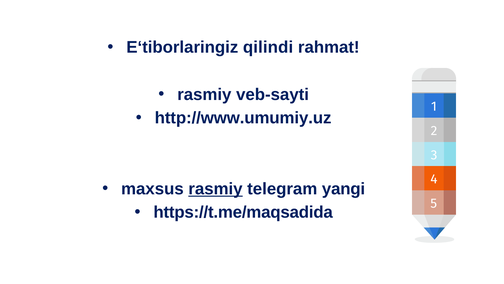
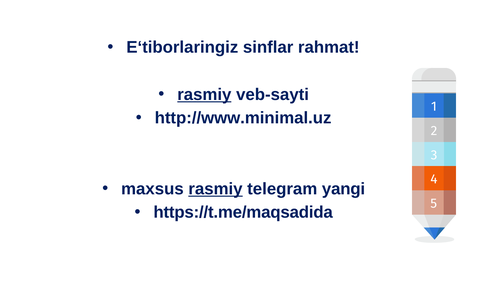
qilindi: qilindi -> sinflar (268, 47)
rasmiy underline: none -> present (204, 94)
http://www.umumiy.uz: http://www.umumiy.uz -> http://www.minimal.uz (243, 118)
